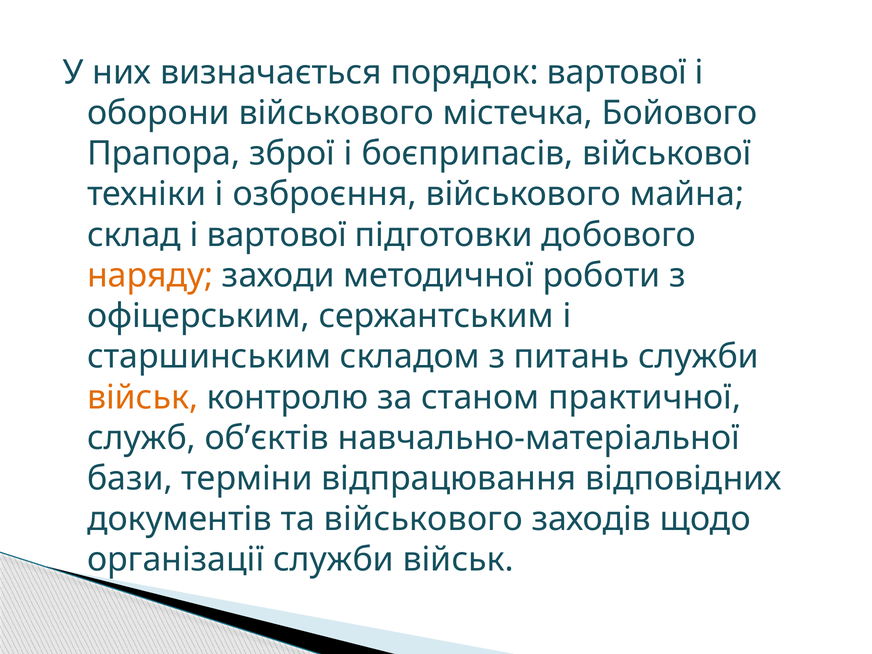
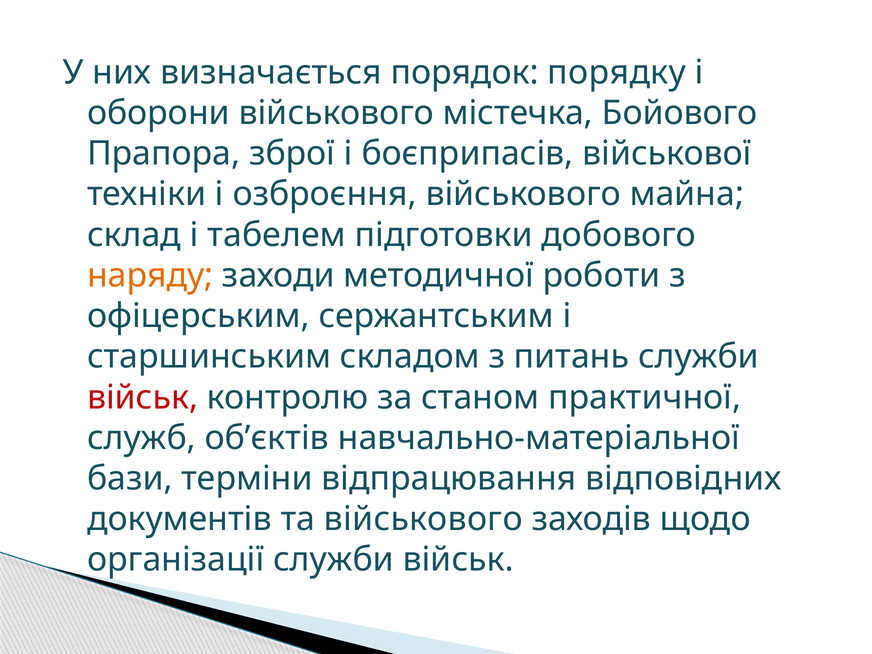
порядок вартової: вартової -> порядку (617, 72)
і вартової: вартової -> табелем (277, 235)
військ colour: orange -> red (143, 397)
